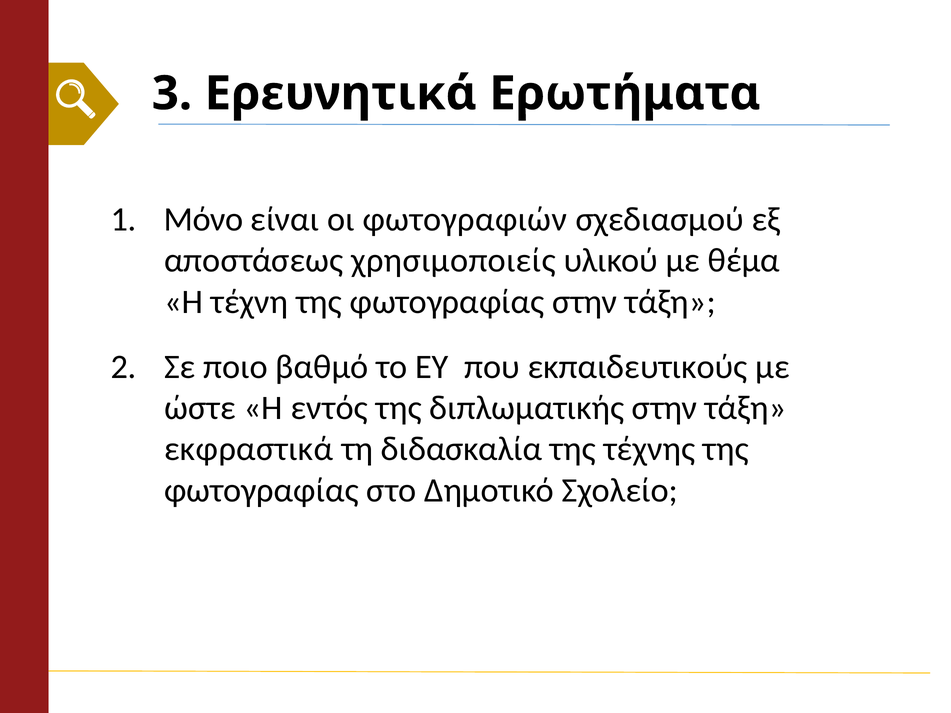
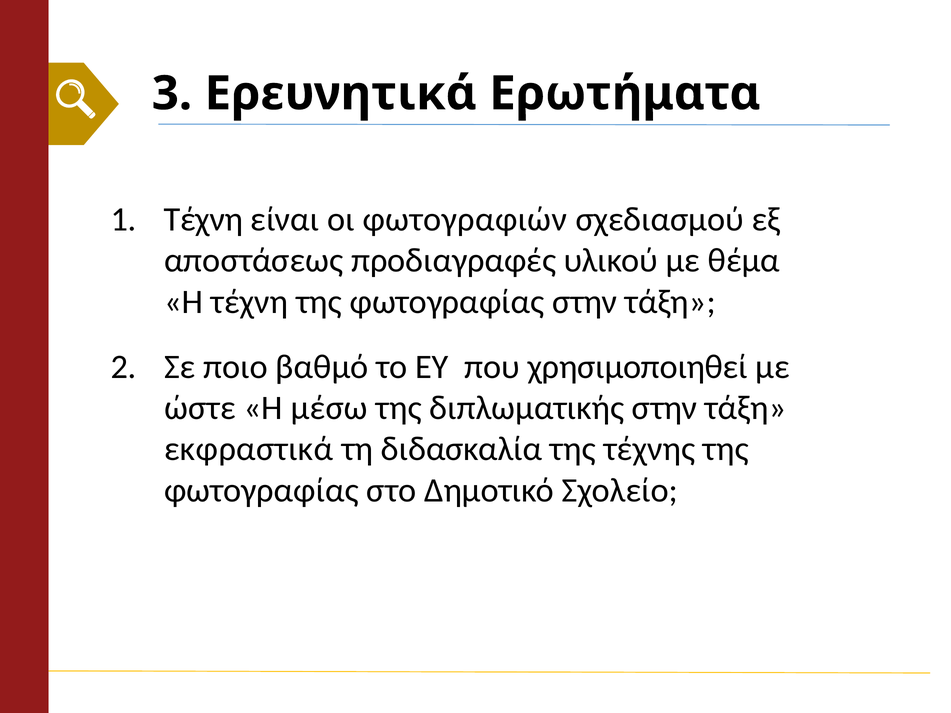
Μόνο: Μόνο -> Τέχνη (204, 220)
χρησιμοποιείς: χρησιμοποιείς -> προδιαγραφές (454, 261)
εκπαιδευτικούς: εκπαιδευτικούς -> χρησιμοποιηθεί (638, 367)
εντός: εντός -> μέσω (329, 408)
